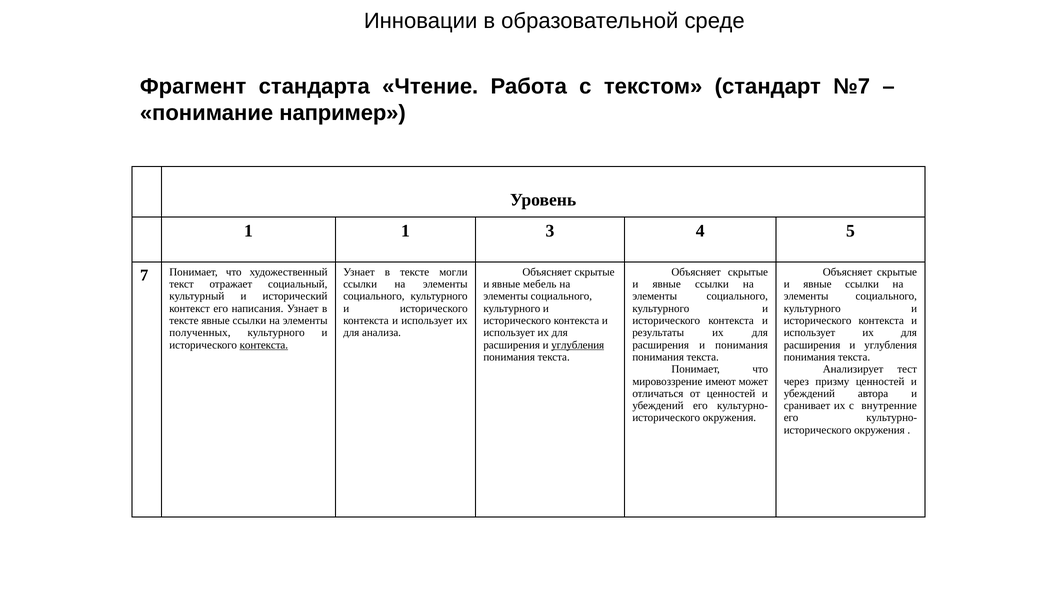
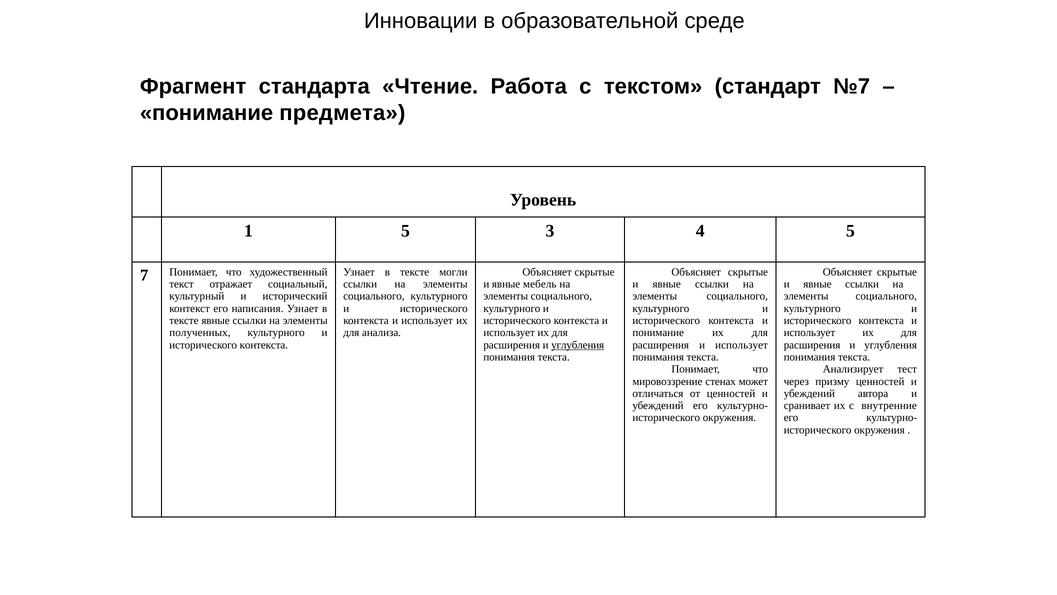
например: например -> предмета (342, 113)
1 1: 1 -> 5 (405, 231)
результаты: результаты -> понимание (658, 333)
контекста underline: present -> none (264, 345)
расширения и понимания: понимания -> использует (742, 345)
имеют: имеют -> стенах (721, 381)
